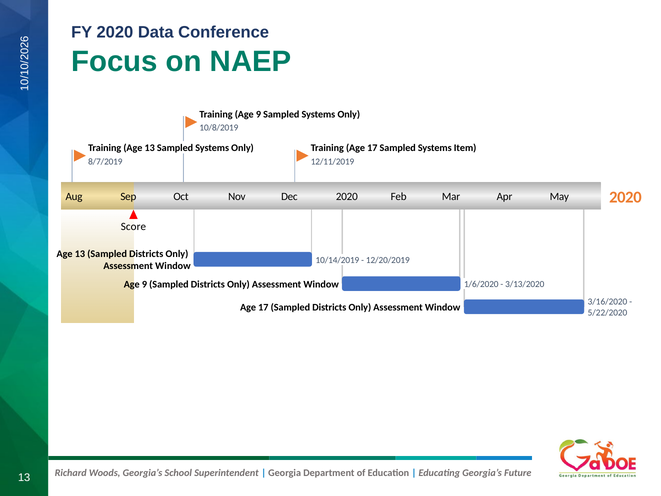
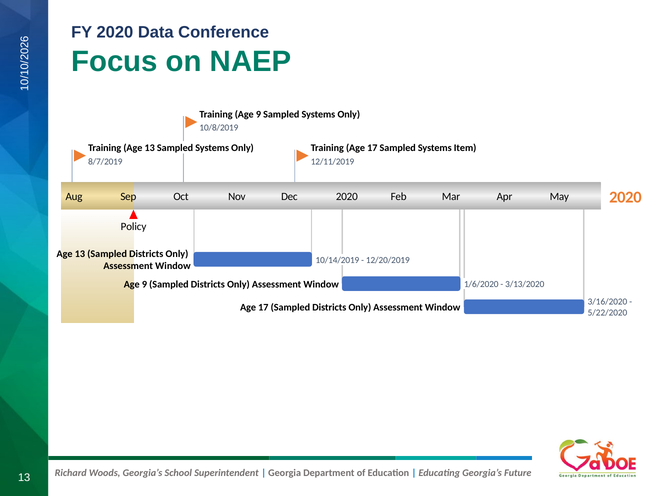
Score: Score -> Policy (134, 226)
